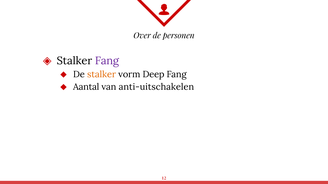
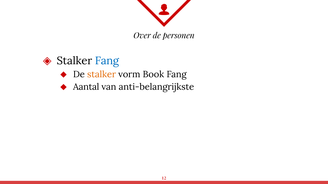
Fang colour: purple -> blue (107, 61)
Deep: Deep -> Book (153, 75)
anti-uitschakelen: anti-uitschakelen -> anti-belangrijkste (156, 87)
